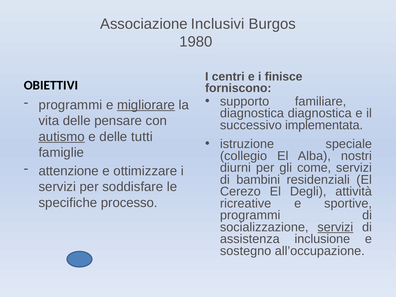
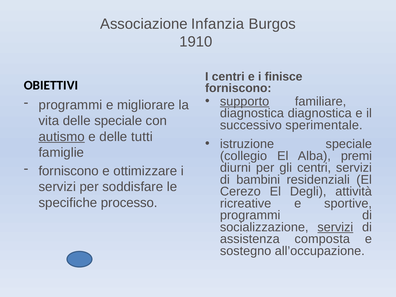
Inclusivi: Inclusivi -> Infanzia (218, 24)
1980: 1980 -> 1910 (196, 42)
supporto underline: none -> present (245, 101)
migliorare underline: present -> none (146, 105)
delle pensare: pensare -> speciale (118, 121)
implementata: implementata -> sperimentale (324, 125)
nostri: nostri -> premi (356, 156)
gli come: come -> centri (314, 168)
attenzione: attenzione -> forniscono (69, 171)
inclusione: inclusione -> composta (322, 239)
